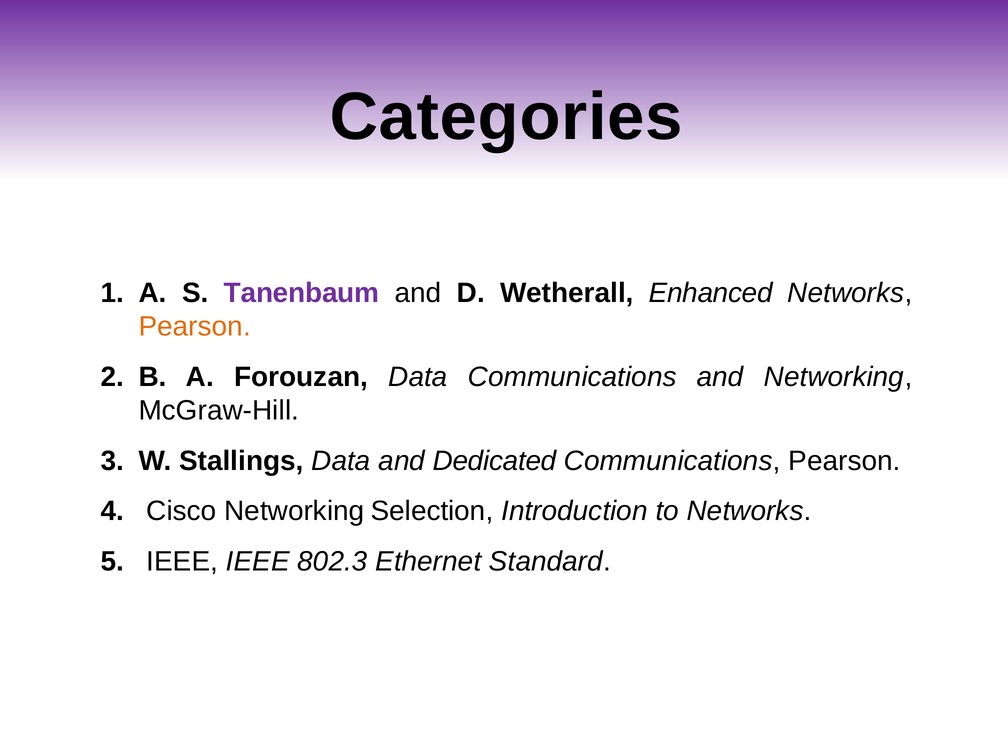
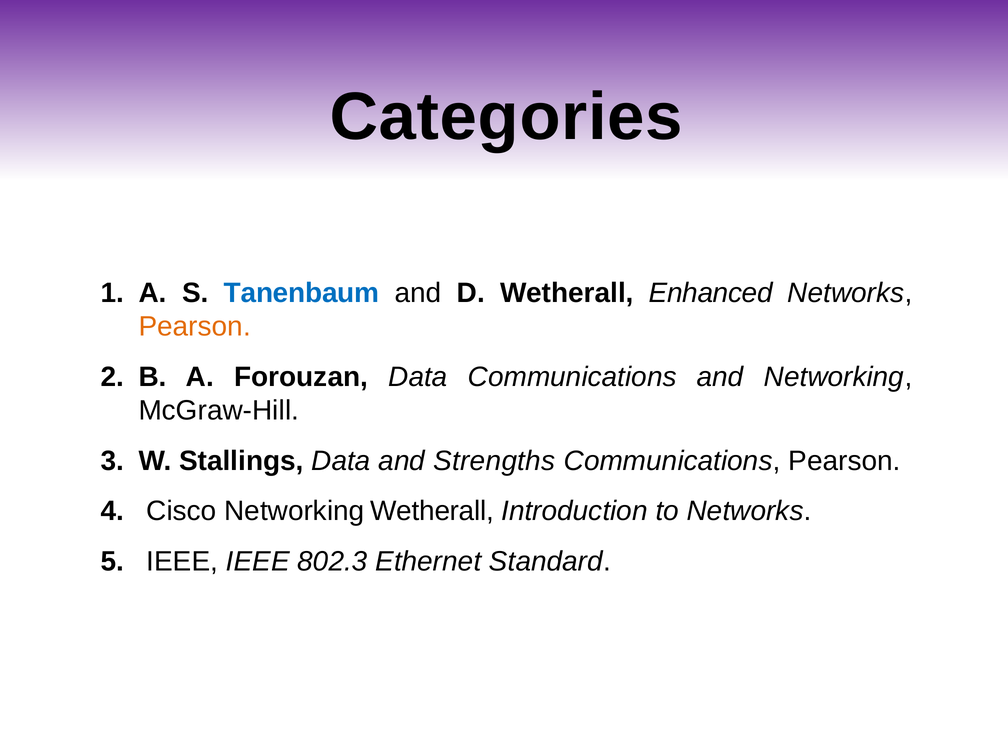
Tanenbaum colour: purple -> blue (302, 293)
Dedicated: Dedicated -> Strengths (494, 461)
Networking Selection: Selection -> Wetherall (432, 511)
